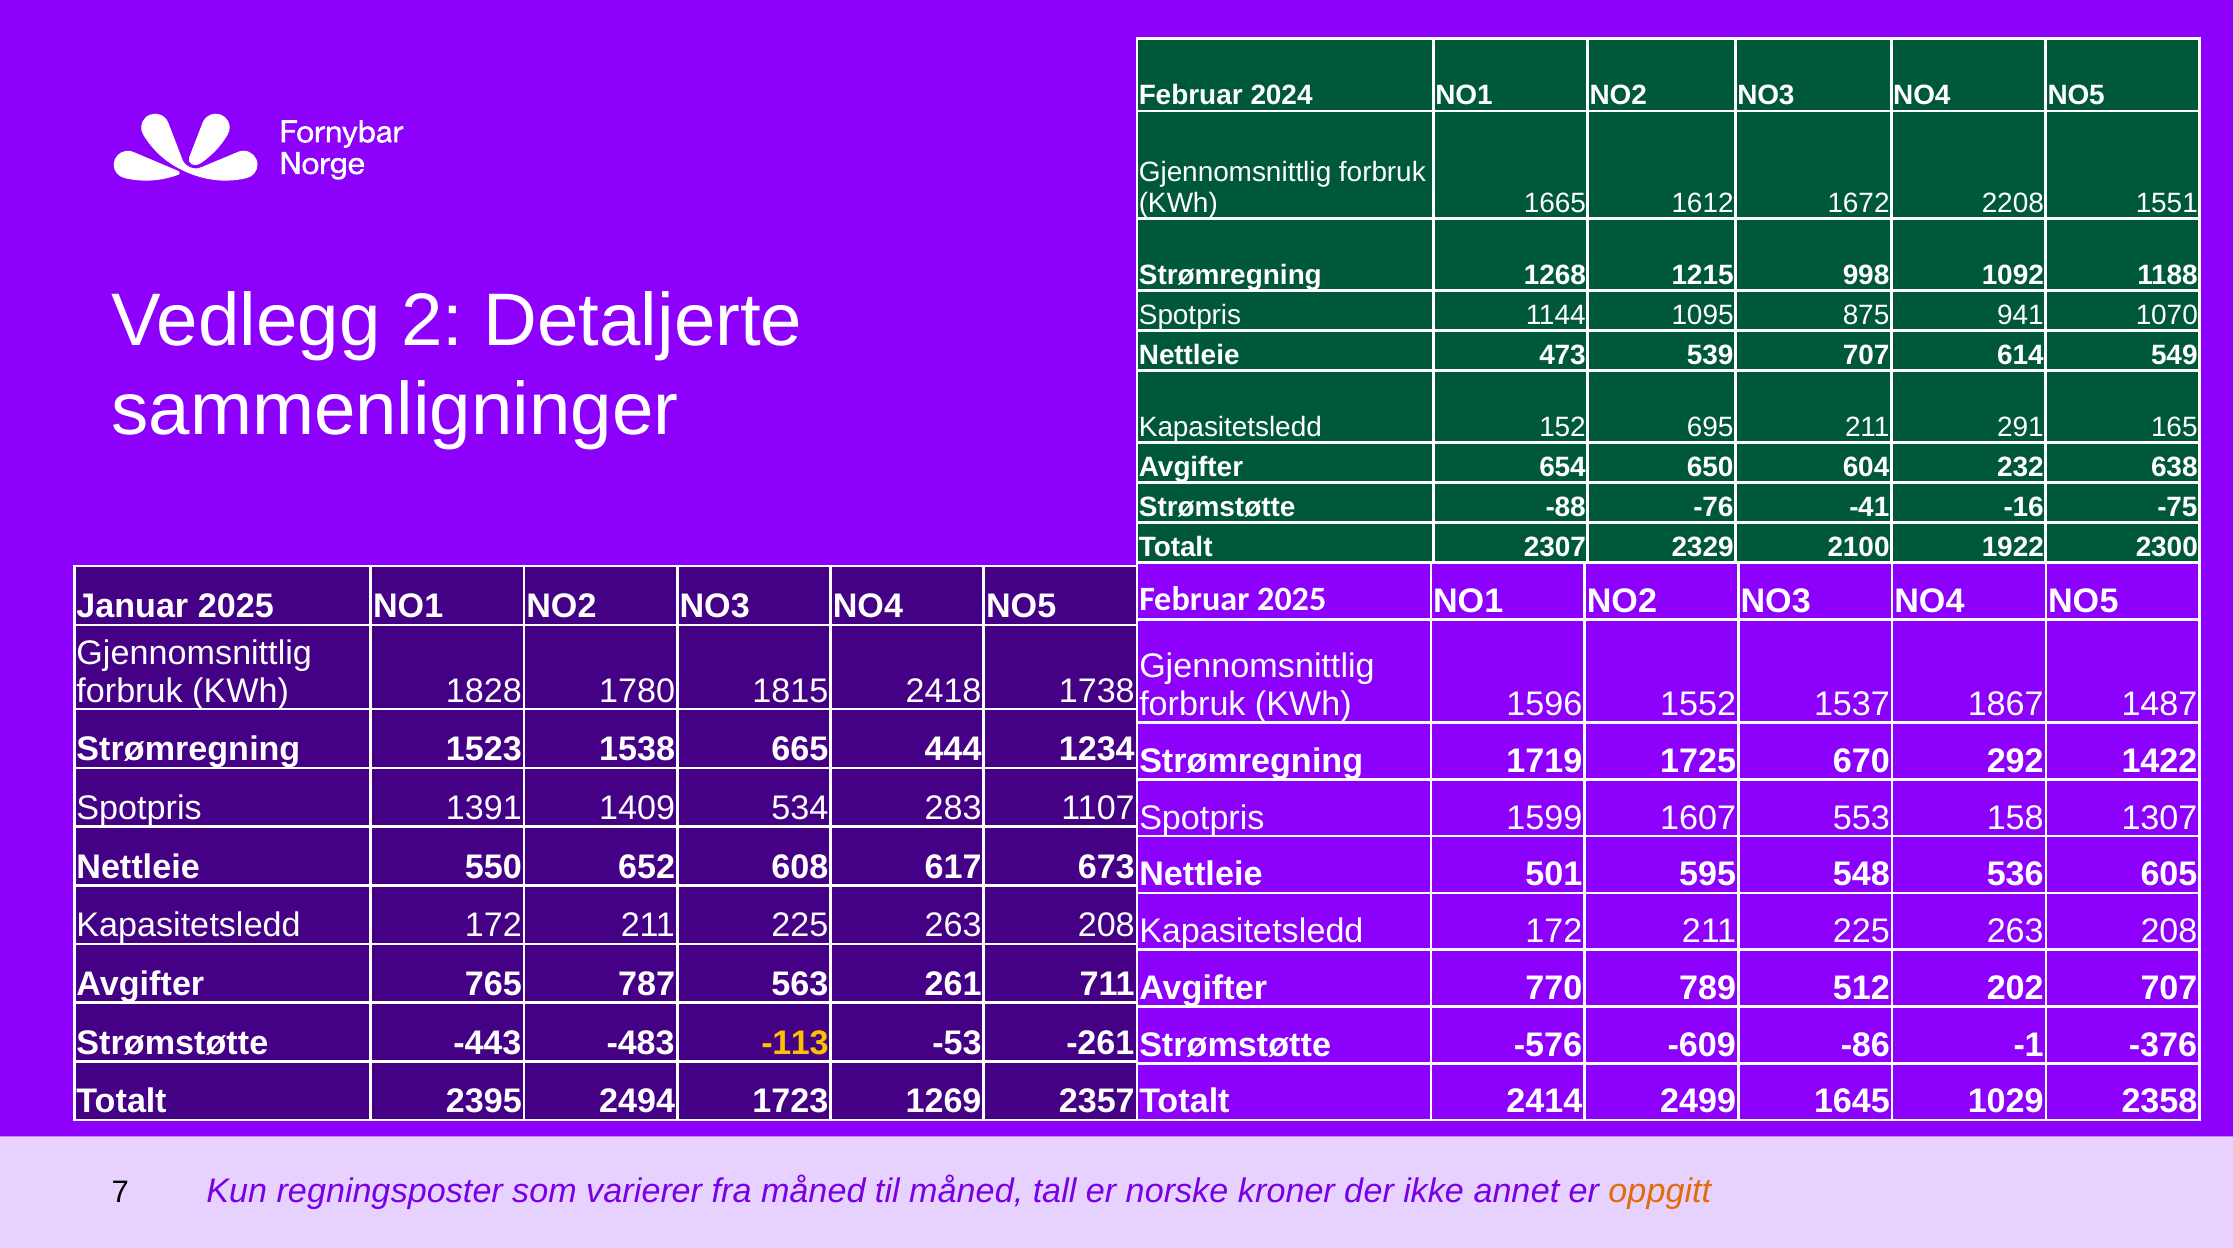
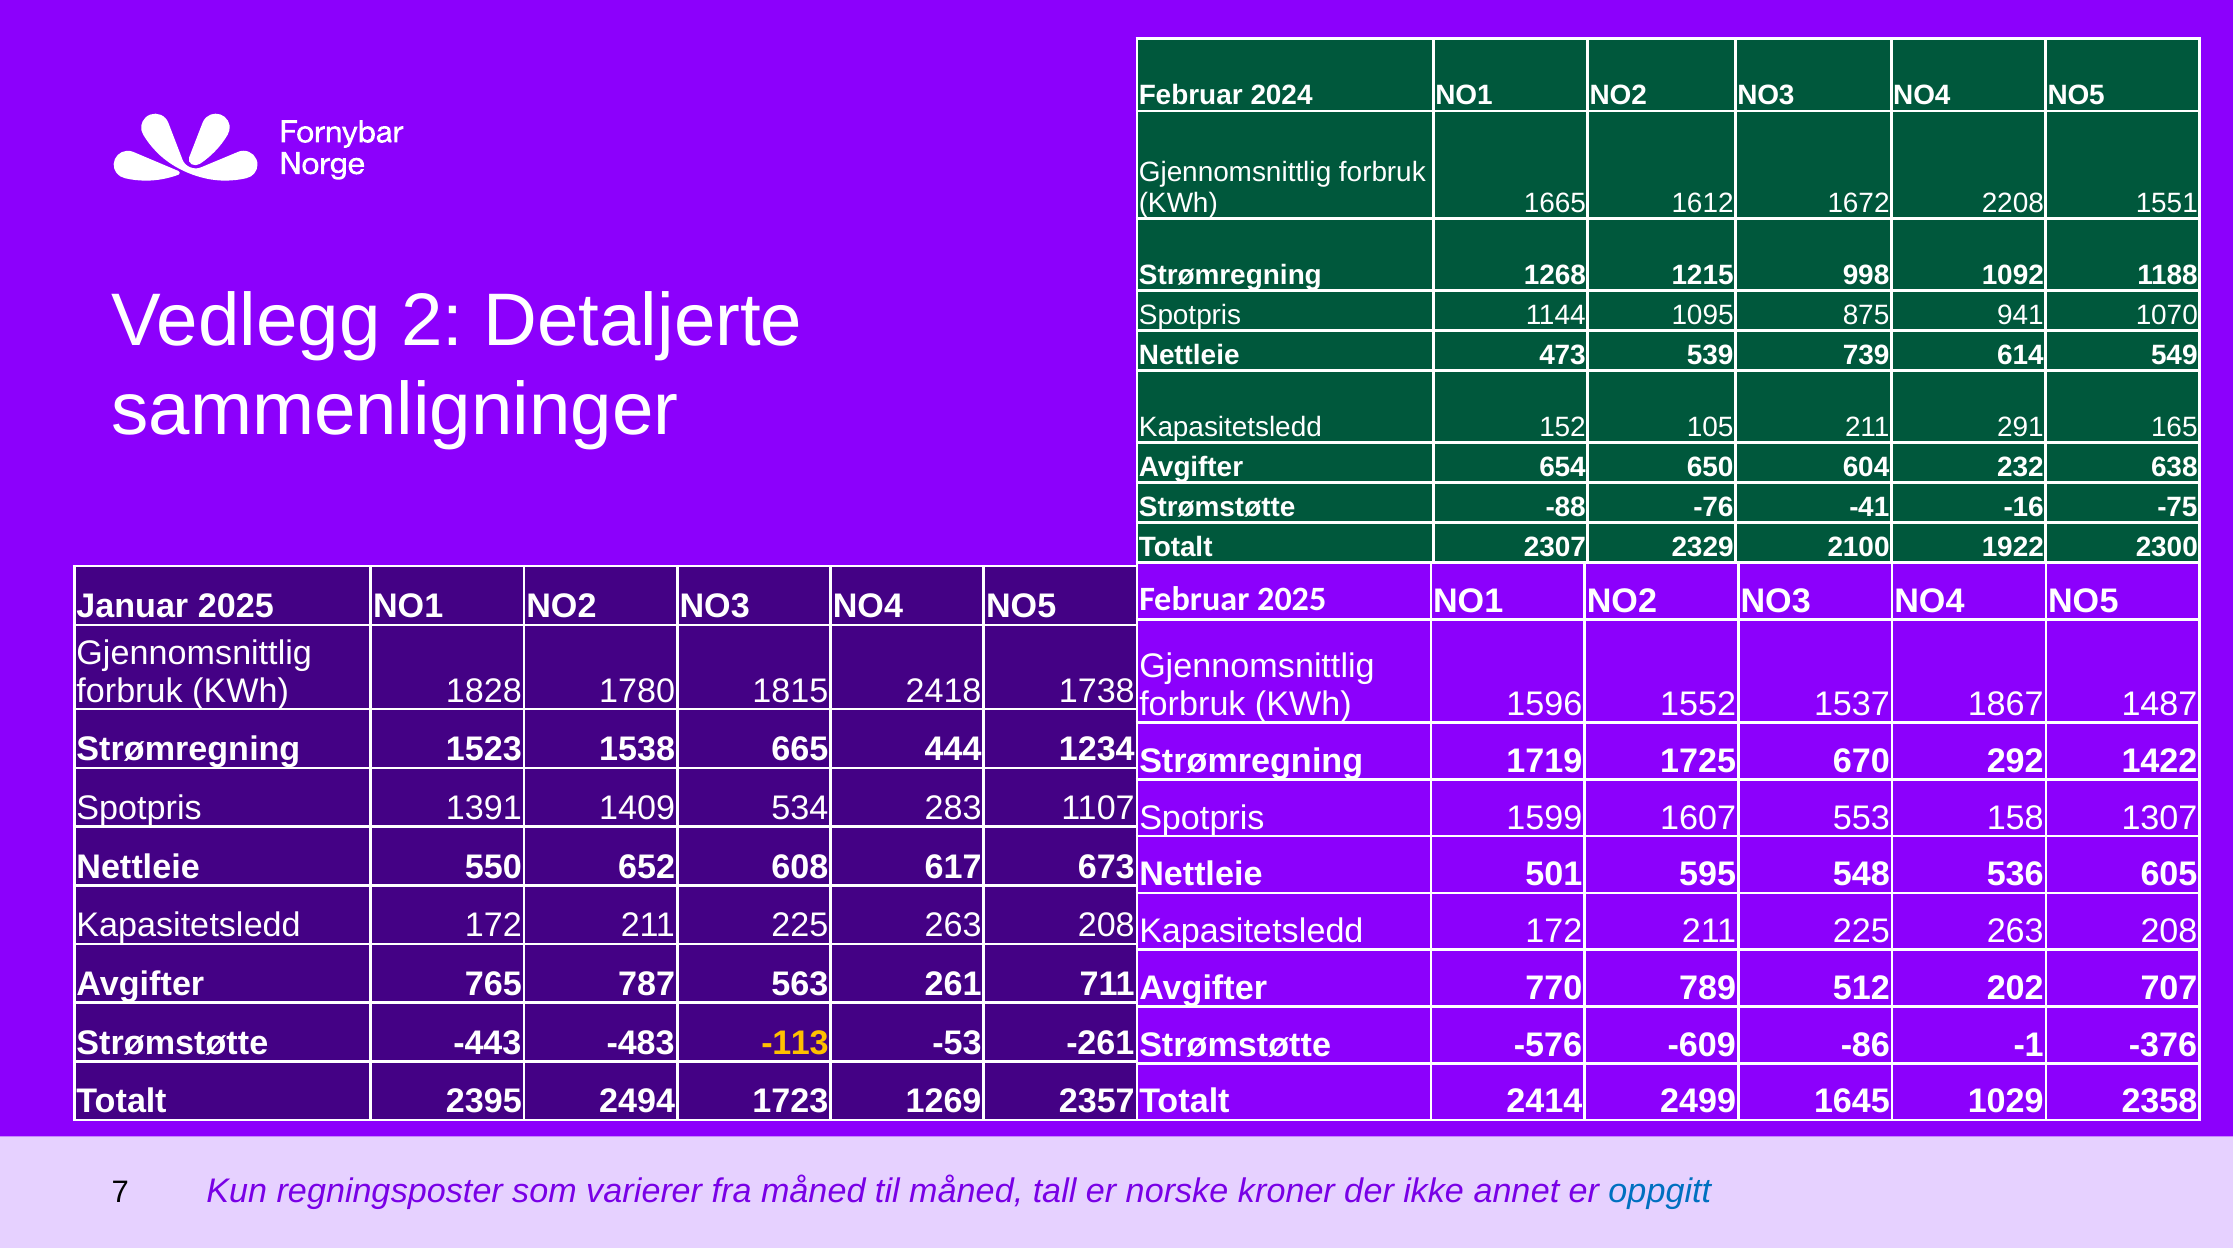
539 707: 707 -> 739 (1866, 355)
695: 695 -> 105 (1710, 428)
oppgitt colour: orange -> blue (1660, 1192)
